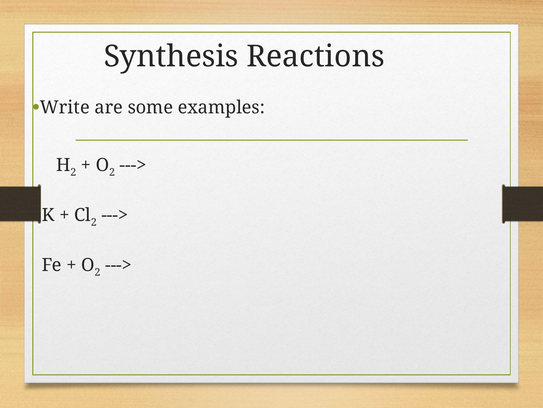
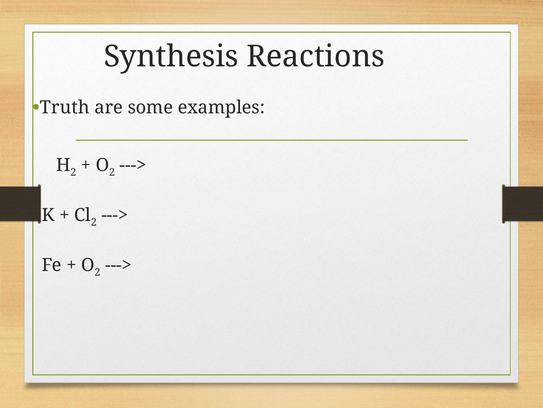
Write: Write -> Truth (65, 107)
